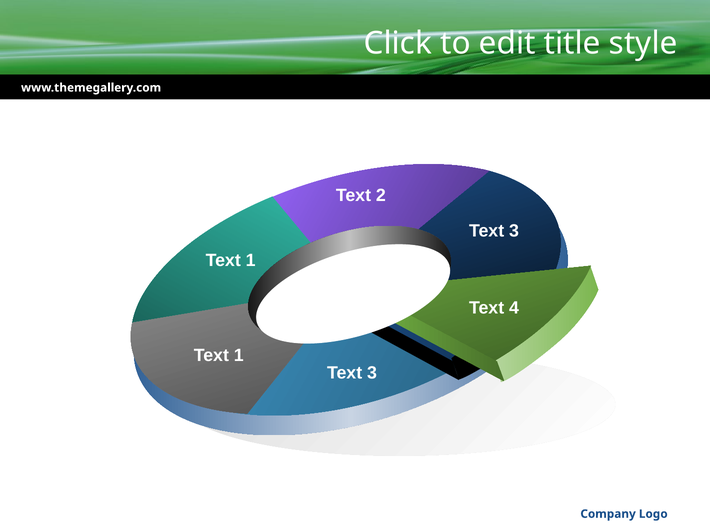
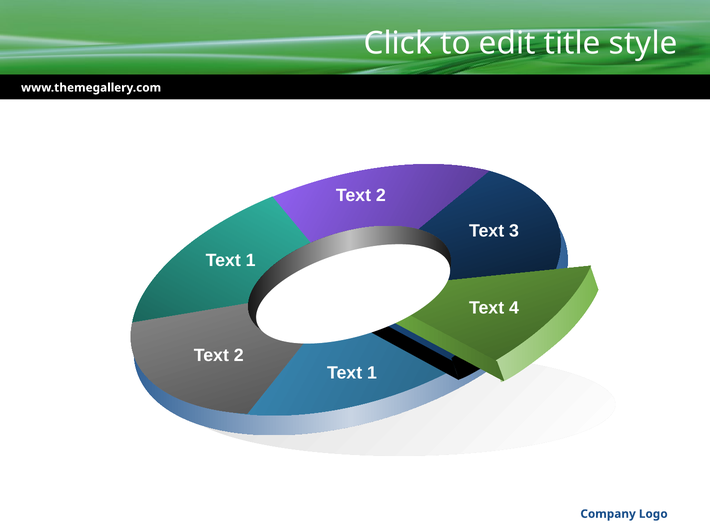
1: 1 -> 2 (239, 355)
3: 3 -> 1 (372, 373)
